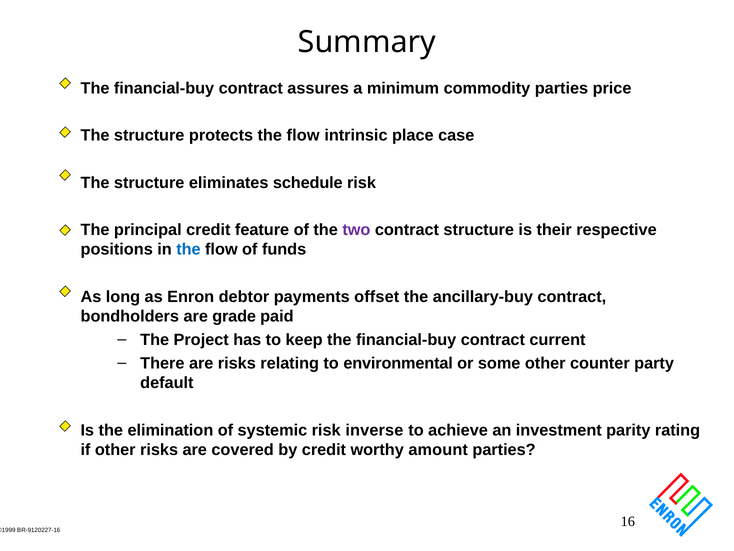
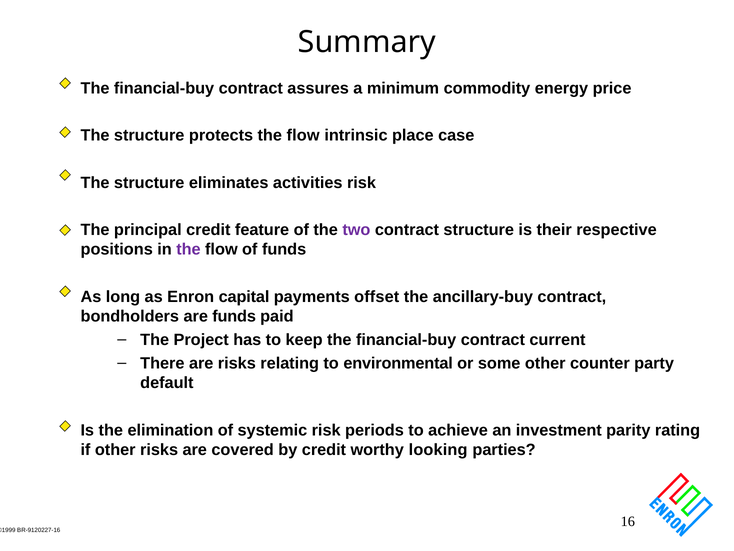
commodity parties: parties -> energy (561, 88)
schedule: schedule -> activities (308, 182)
the colour: blue -> purple (188, 249)
debtor: debtor -> capital (244, 296)
are grade: grade -> funds (234, 316)
inverse: inverse -> periods (374, 430)
amount: amount -> looking (438, 449)
